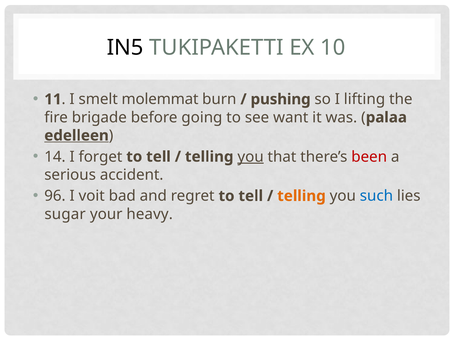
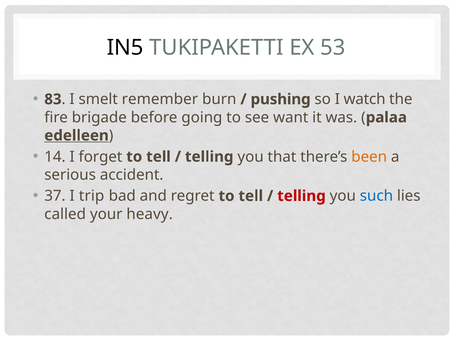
10: 10 -> 53 (333, 48)
11: 11 -> 83 (53, 99)
molemmat: molemmat -> remember (160, 99)
lifting: lifting -> watch (365, 99)
you underline: present -> none (251, 157)
been colour: red -> orange (369, 157)
96: 96 -> 37 (55, 196)
voit: voit -> trip (92, 196)
telling colour: orange -> red (301, 196)
sugar: sugar -> called (65, 214)
